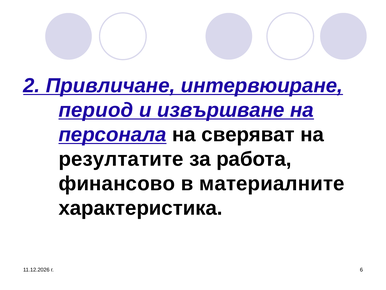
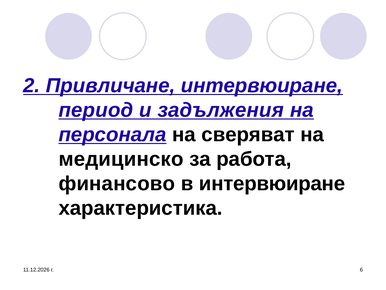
извършване: извършване -> задължения (221, 110)
резултатите: резултатите -> медицинско (121, 159)
в материалните: материалните -> интервюиране (272, 183)
